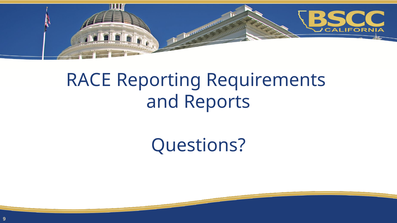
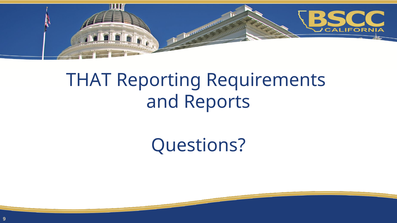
RACE: RACE -> THAT (89, 80)
